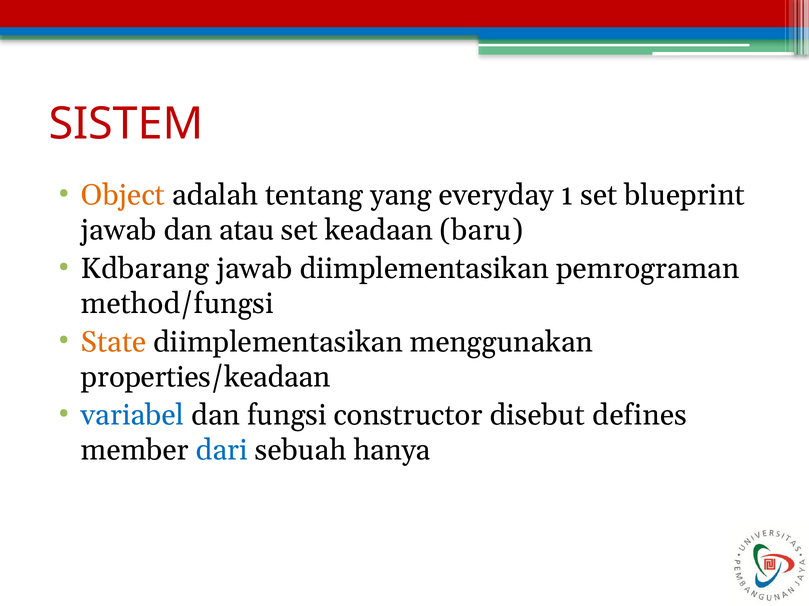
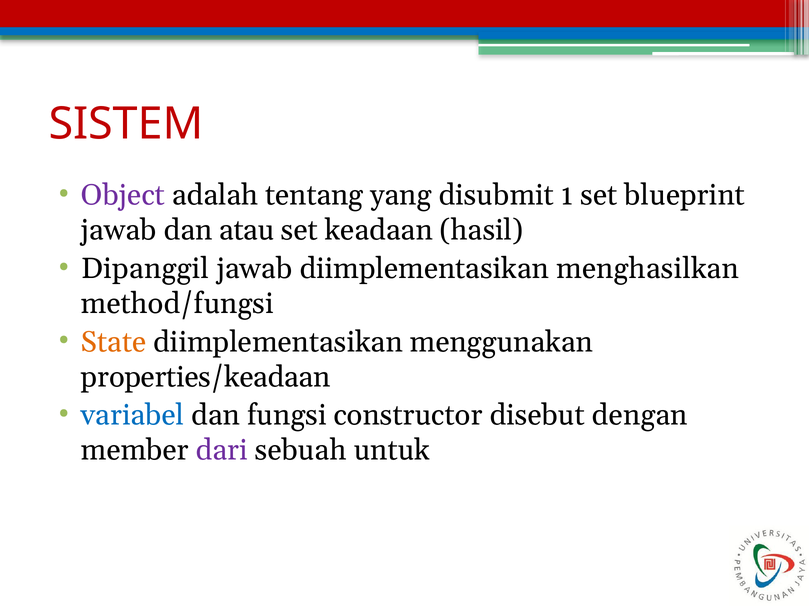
Object colour: orange -> purple (123, 196)
everyday: everyday -> disubmit (496, 196)
baru: baru -> hasil (482, 231)
Kdbarang: Kdbarang -> Dipanggil (145, 269)
pemrograman: pemrograman -> menghasilkan (648, 269)
defines: defines -> dengan (640, 416)
dari colour: blue -> purple (222, 451)
hanya: hanya -> untuk (392, 451)
